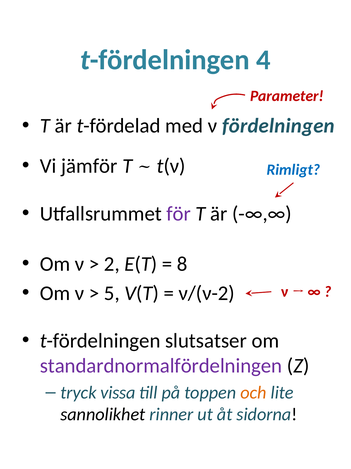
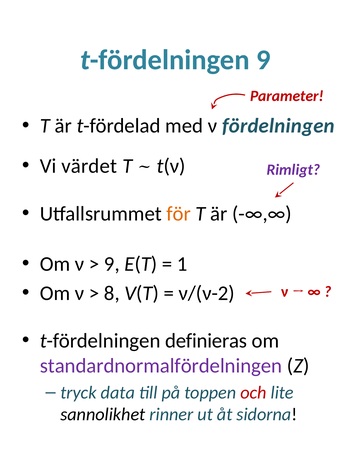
t-fördelningen 4: 4 -> 9 (263, 60)
jämför: jämför -> värdet (89, 166)
Rimligt colour: blue -> purple (293, 169)
för colour: purple -> orange (179, 213)
2: 2 -> 9 (112, 263)
8: 8 -> 1 (182, 263)
5: 5 -> 8 (112, 293)
slutsatser: slutsatser -> definieras (206, 340)
vissa: vissa -> data (118, 392)
och colour: orange -> red (253, 392)
